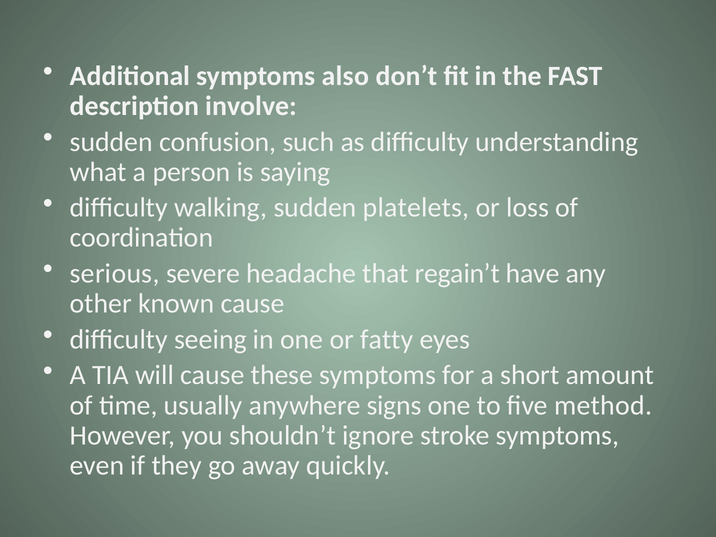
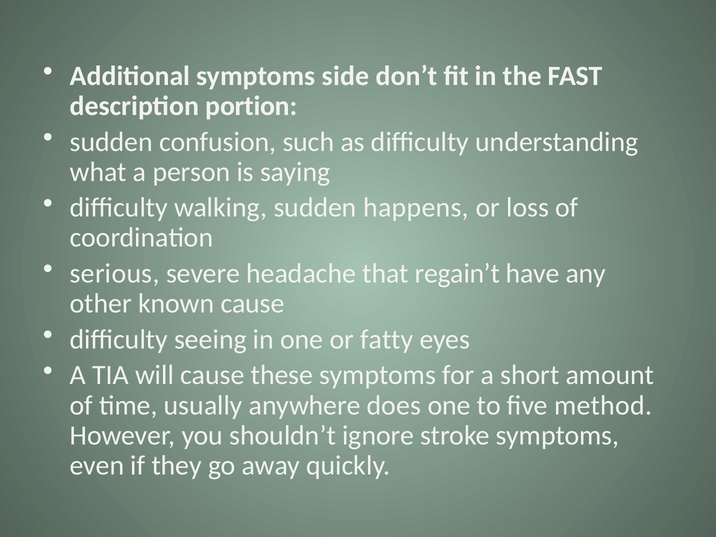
also: also -> side (346, 76)
involve: involve -> portion (251, 106)
platelets: platelets -> happens (416, 208)
signs: signs -> does (394, 405)
